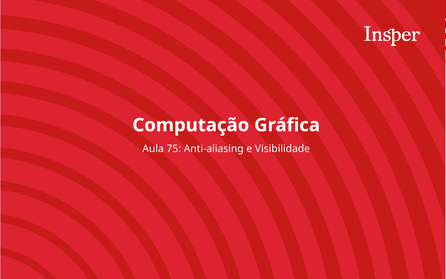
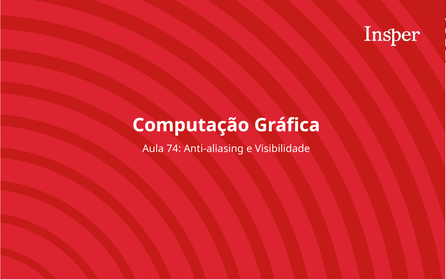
75: 75 -> 74 (174, 149)
